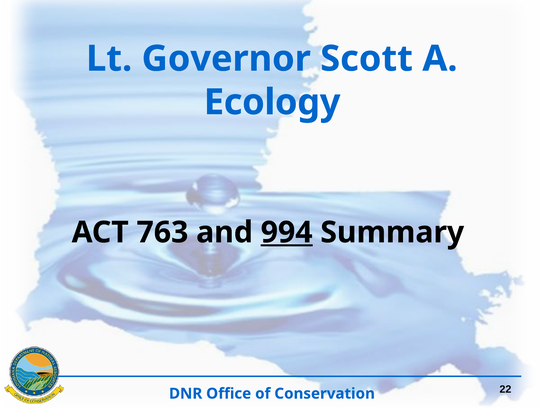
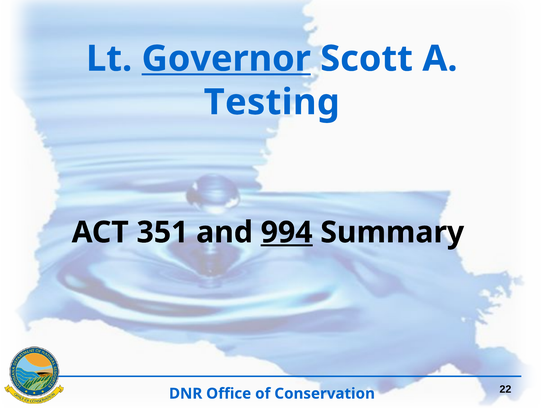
Governor underline: none -> present (226, 59)
Ecology: Ecology -> Testing (272, 102)
763: 763 -> 351 (162, 232)
